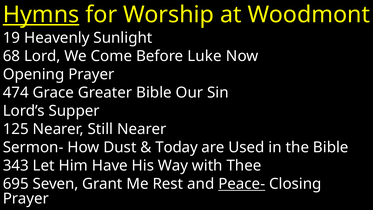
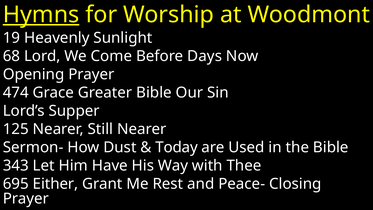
Luke: Luke -> Days (205, 56)
Seven: Seven -> Either (55, 184)
Peace- underline: present -> none (242, 184)
